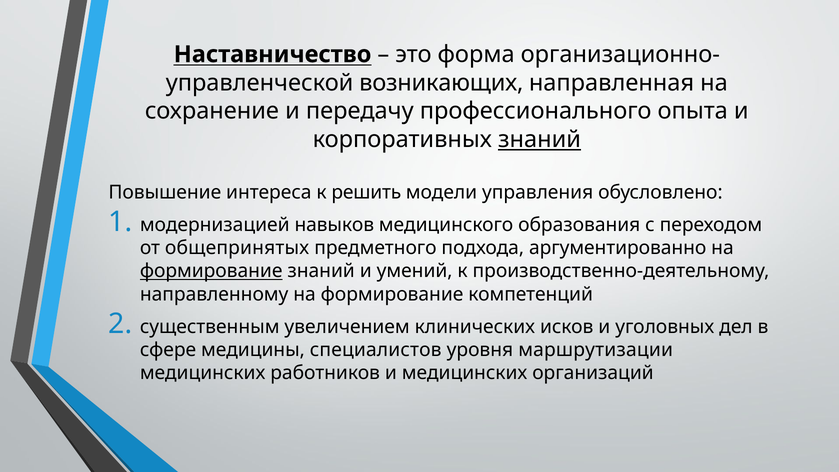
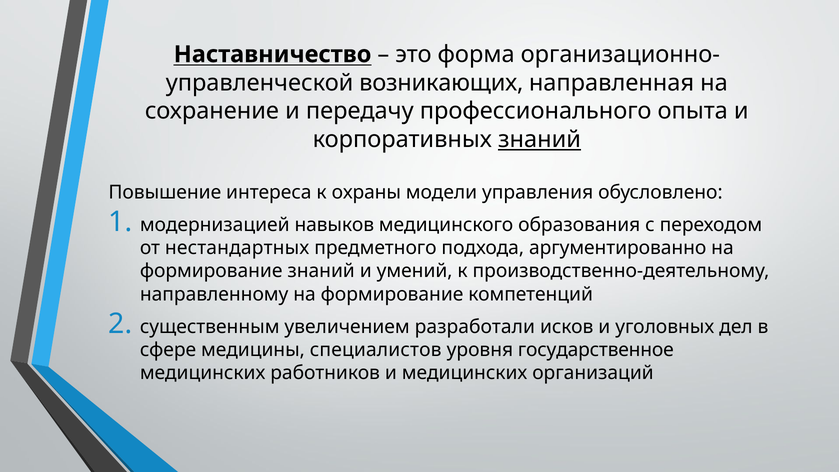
решить: решить -> охраны (366, 192)
общепринятых: общепринятых -> нестандартных (237, 248)
формирование underline: present -> none (211, 271)
клинических: клинических -> разработали (475, 327)
маршрутизации: маршрутизации -> государственное (596, 350)
